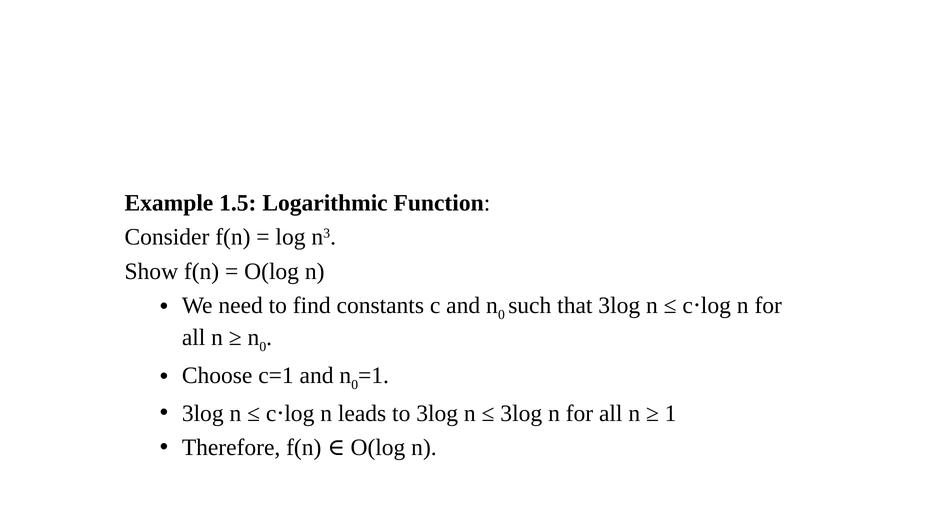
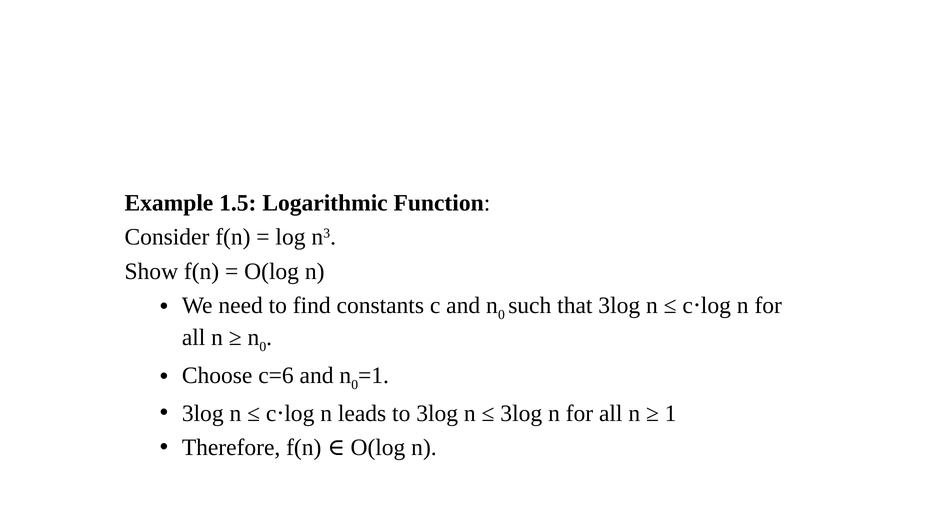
c=1: c=1 -> c=6 (276, 376)
